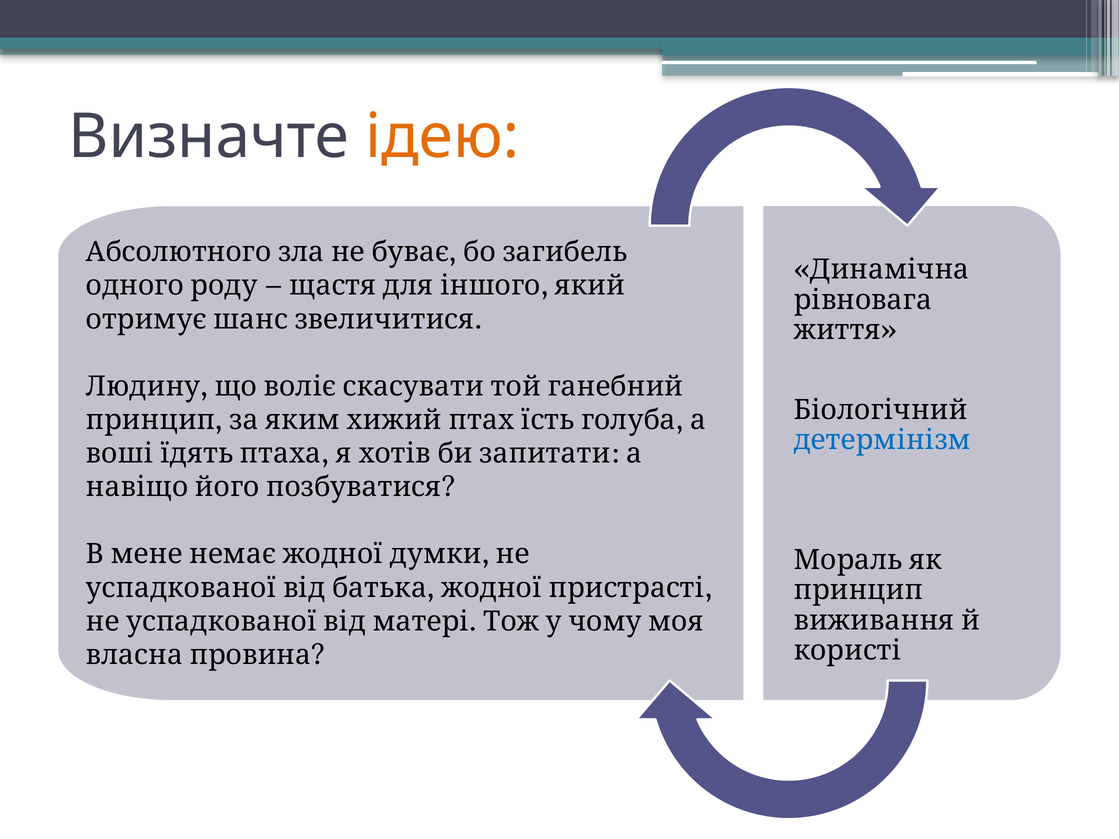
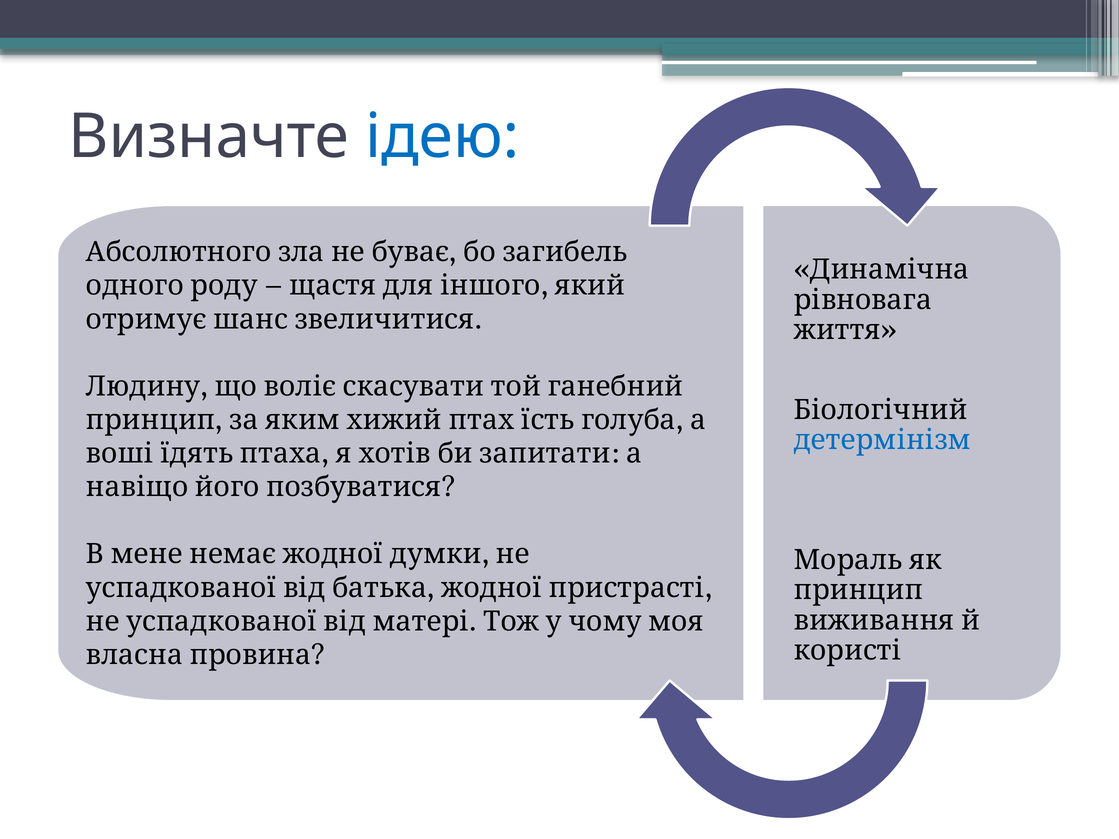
ідею colour: orange -> blue (442, 137)
